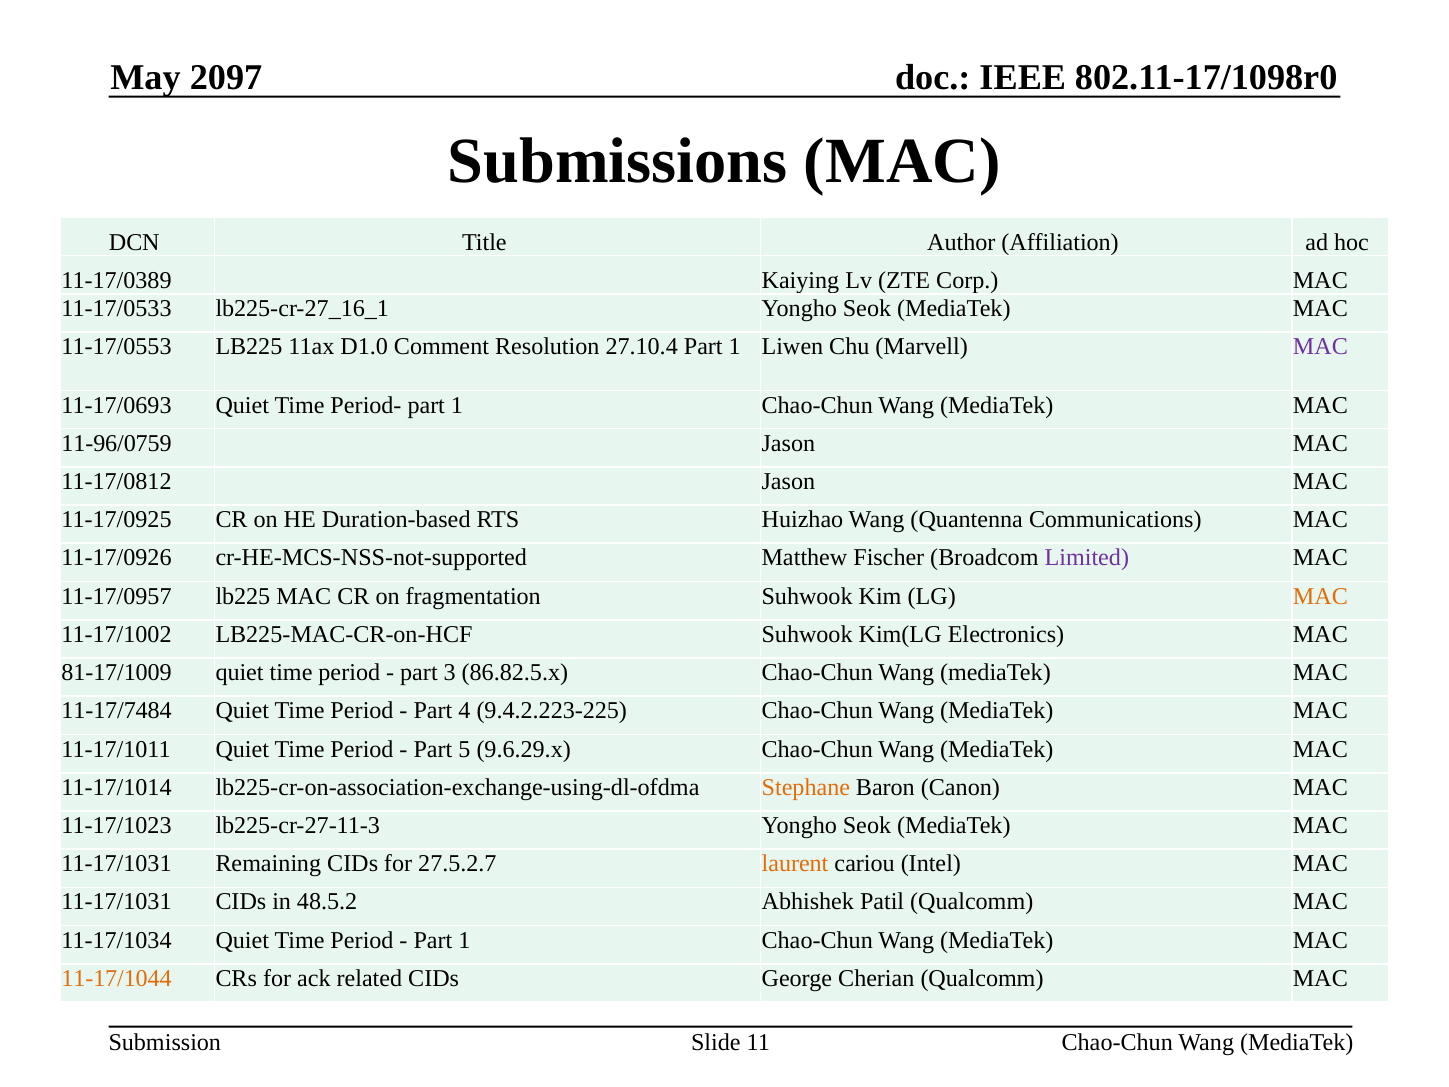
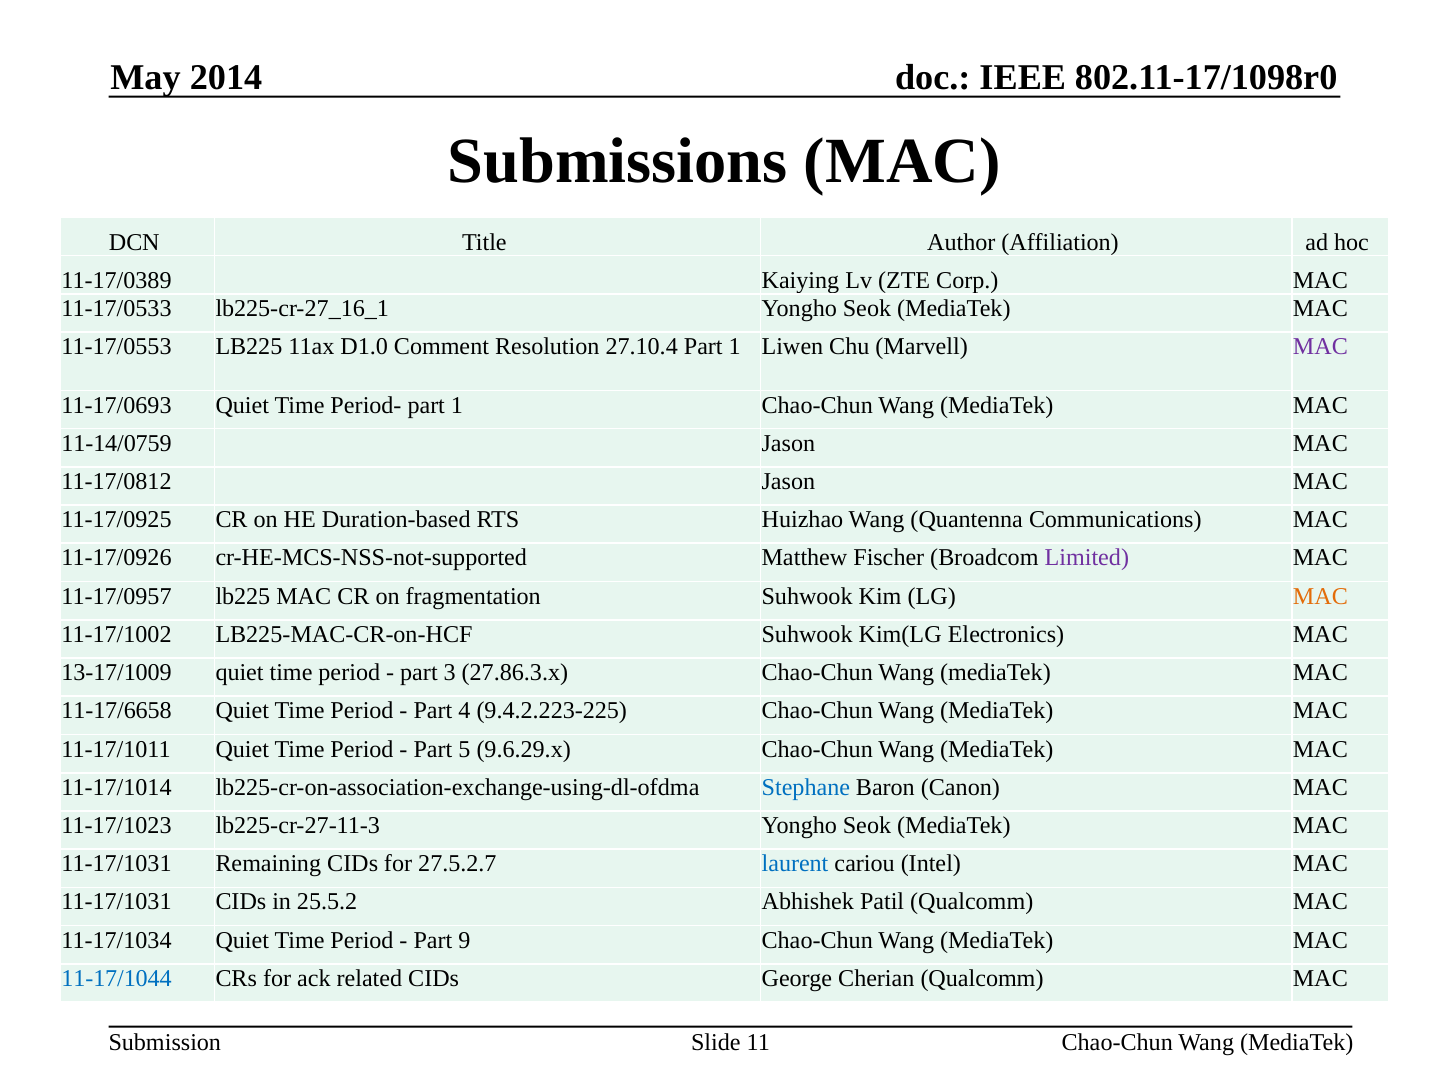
2097: 2097 -> 2014 (226, 77)
11-96/0759: 11-96/0759 -> 11-14/0759 (117, 443)
81-17/1009: 81-17/1009 -> 13-17/1009 (117, 672)
86.82.5.x: 86.82.5.x -> 27.86.3.x (515, 672)
11-17/7484: 11-17/7484 -> 11-17/6658 (117, 711)
Stephane colour: orange -> blue (806, 787)
laurent colour: orange -> blue (795, 864)
48.5.2: 48.5.2 -> 25.5.2 (327, 902)
1: 1 -> 9 (464, 940)
11-17/1044 colour: orange -> blue (117, 978)
